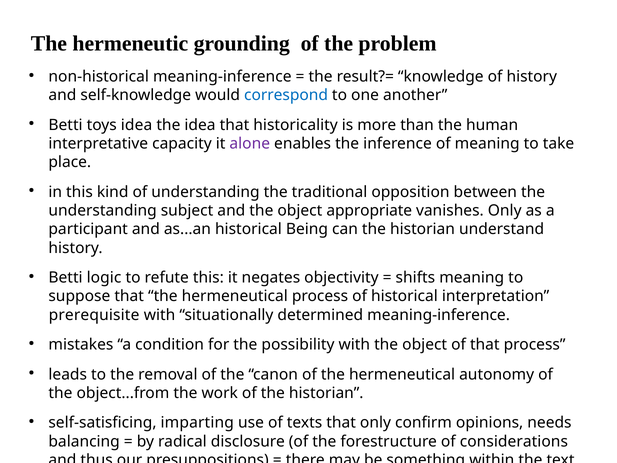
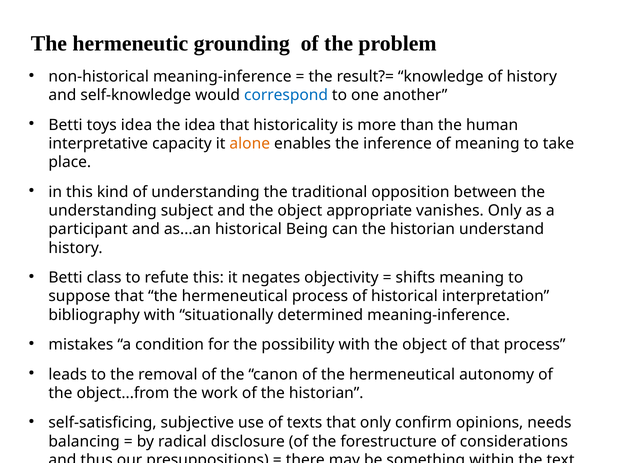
alone colour: purple -> orange (250, 144)
logic: logic -> class (104, 277)
prerequisite: prerequisite -> bibliography (94, 315)
imparting: imparting -> subjective (197, 422)
